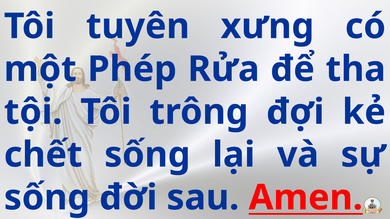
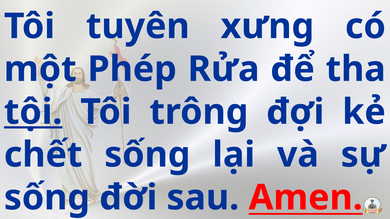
tội underline: none -> present (33, 112)
